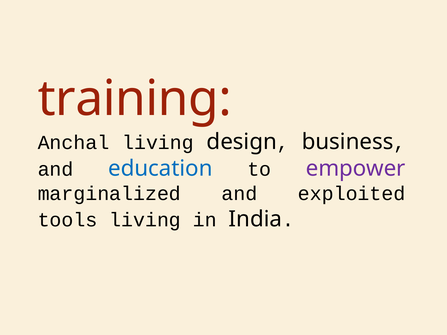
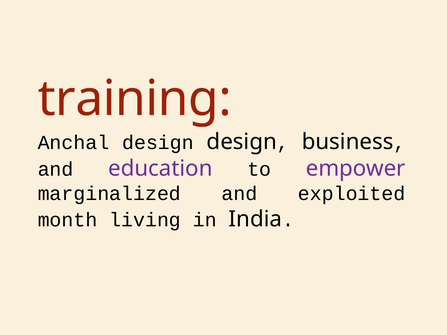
Anchal living: living -> design (158, 143)
education colour: blue -> purple (160, 169)
tools: tools -> month (68, 220)
